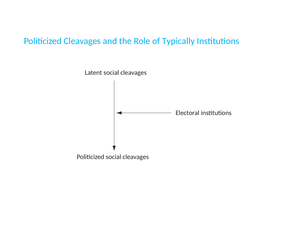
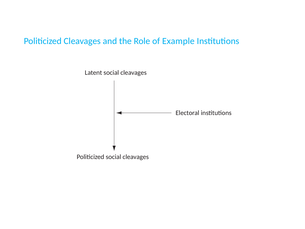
Typically: Typically -> Example (178, 41)
